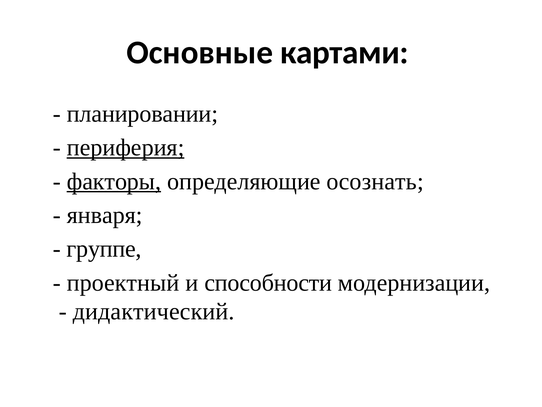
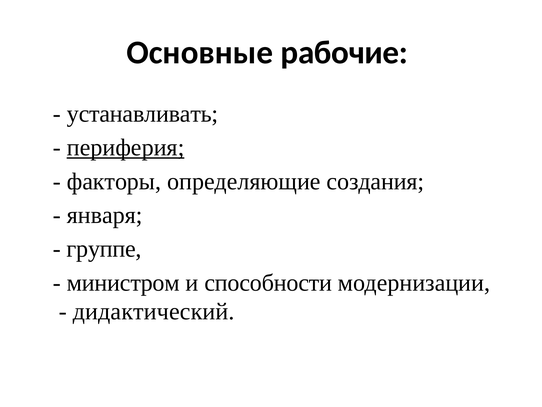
картами: картами -> рабочие (344, 52)
планировании: планировании -> устанавливать (142, 114)
факторы underline: present -> none (114, 181)
осознать: осознать -> создания (375, 181)
проектный: проектный -> министром (123, 282)
